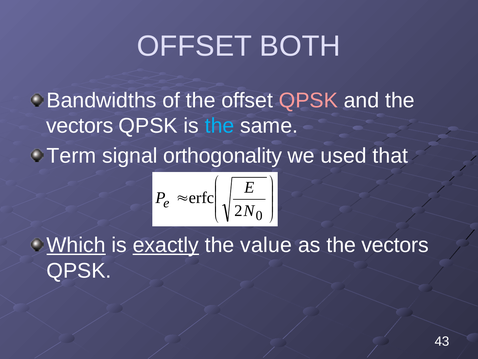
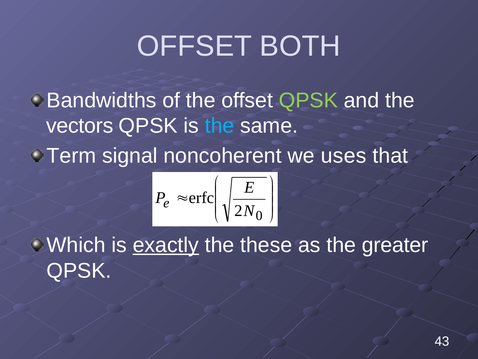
QPSK colour: pink -> light green (308, 100)
orthogonality: orthogonality -> noncoherent (223, 156)
used: used -> uses (344, 156)
Which underline: present -> none (76, 245)
value: value -> these (266, 245)
as the vectors: vectors -> greater (395, 245)
